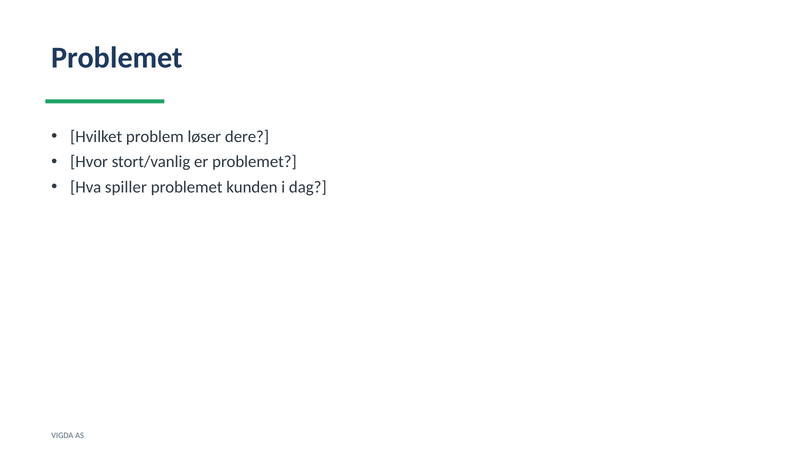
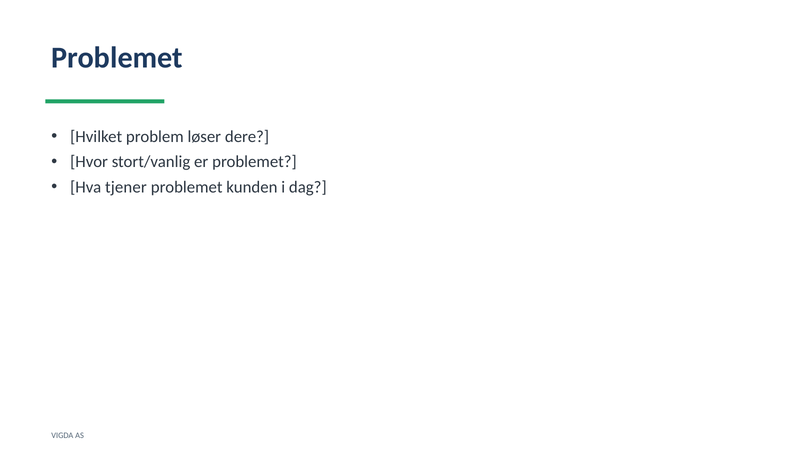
spiller: spiller -> tjener (126, 187)
